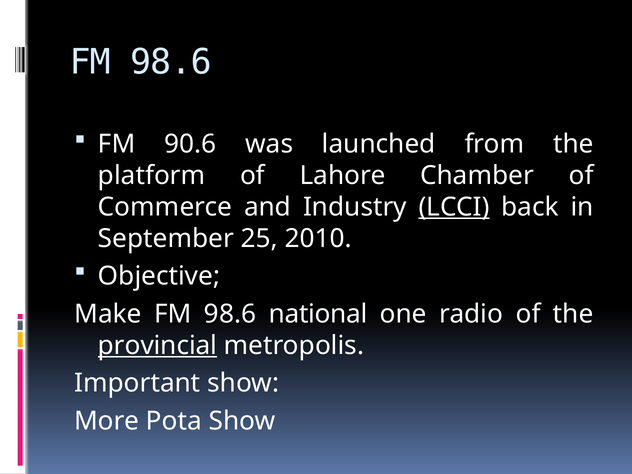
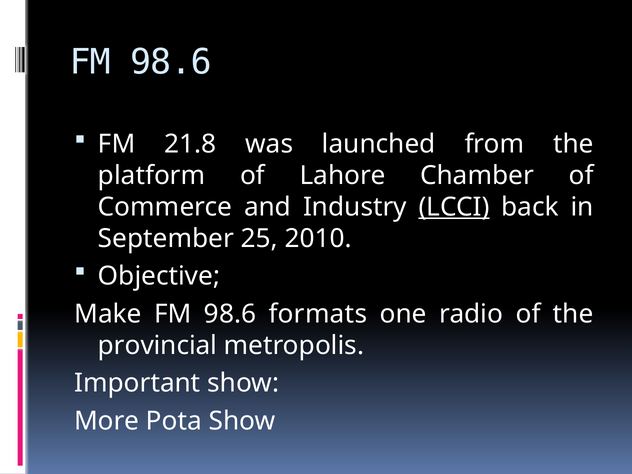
90.6: 90.6 -> 21.8 (190, 144)
national: national -> formats (318, 314)
provincial underline: present -> none (158, 345)
